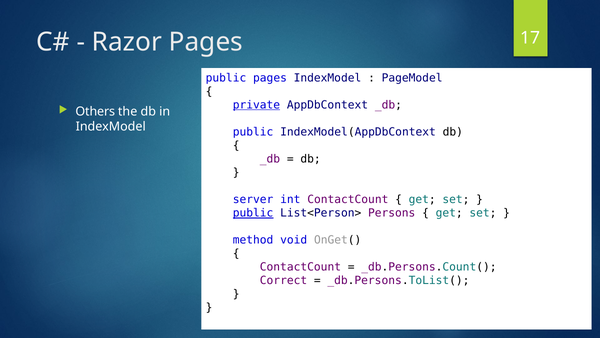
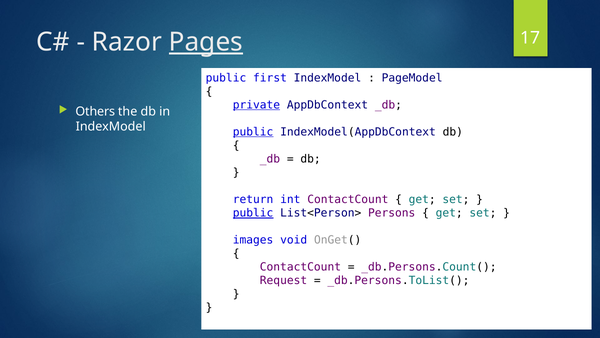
Pages underline: none -> present (206, 42)
public pages: pages -> first (270, 78)
public underline: none -> present (253, 132)
server: server -> return (253, 199)
method: method -> images (253, 240)
Correct: Correct -> Request (284, 280)
